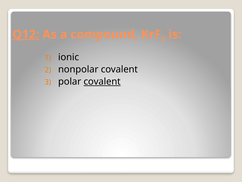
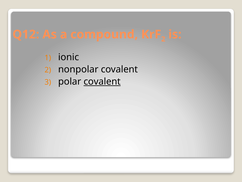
Q12 underline: present -> none (26, 34)
